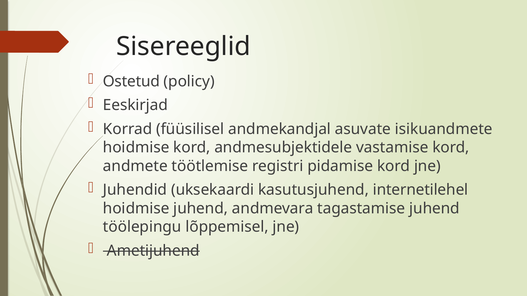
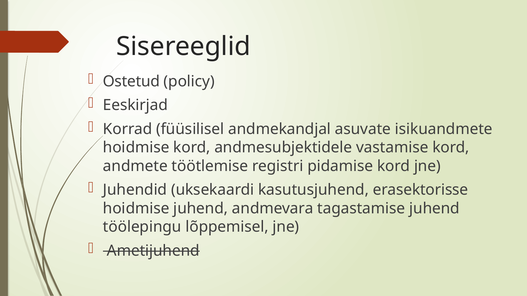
internetilehel: internetilehel -> erasektorisse (421, 190)
